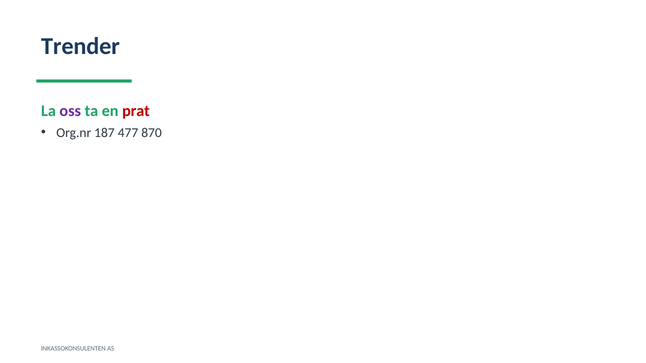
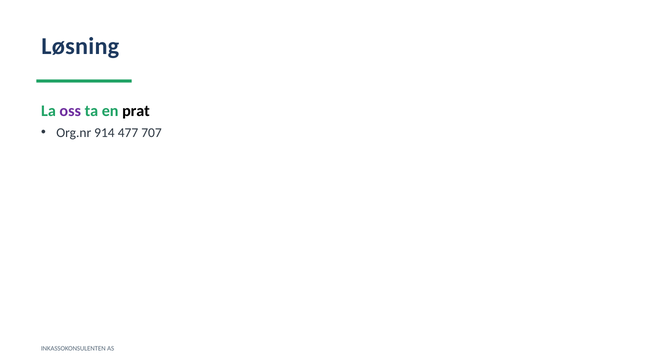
Trender: Trender -> Løsning (80, 46)
prat colour: red -> black (136, 111)
187: 187 -> 914 (104, 133)
870: 870 -> 707 (152, 133)
